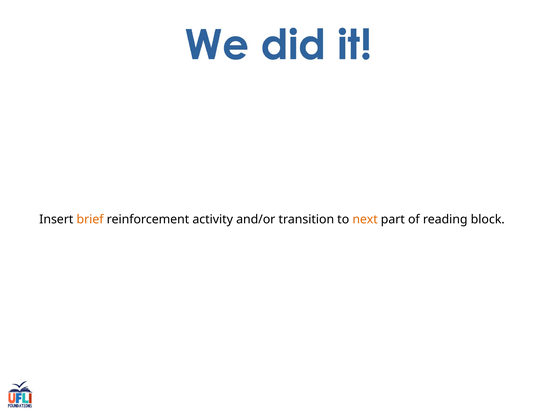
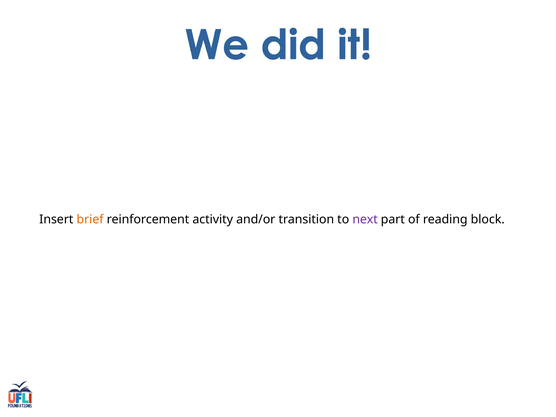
next colour: orange -> purple (365, 220)
